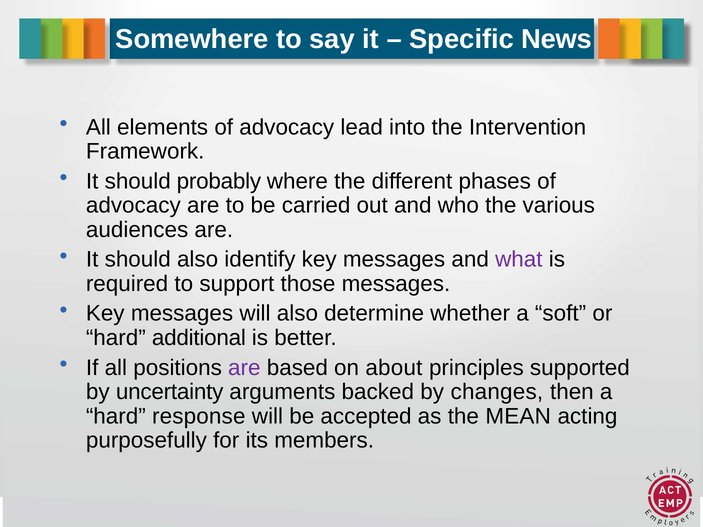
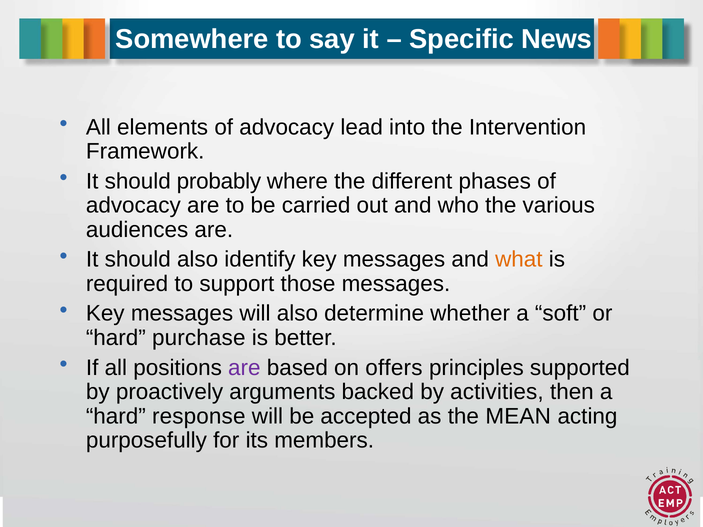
what colour: purple -> orange (519, 260)
additional: additional -> purchase (199, 338)
about: about -> offers (394, 368)
uncertainty: uncertainty -> proactively (170, 392)
changes: changes -> activities (497, 392)
